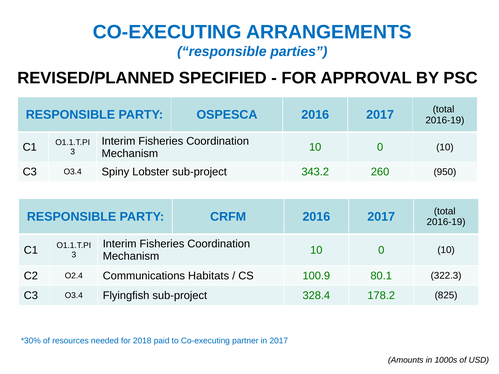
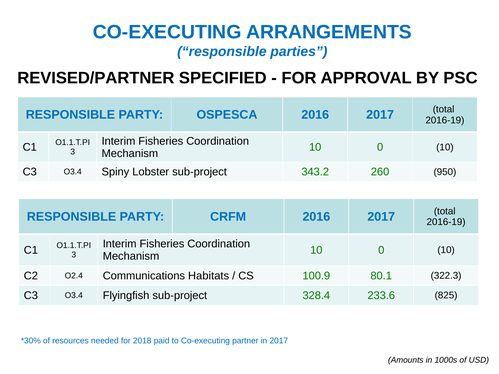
REVISED/PLANNED: REVISED/PLANNED -> REVISED/PARTNER (96, 78)
178.2: 178.2 -> 233.6 (381, 296)
